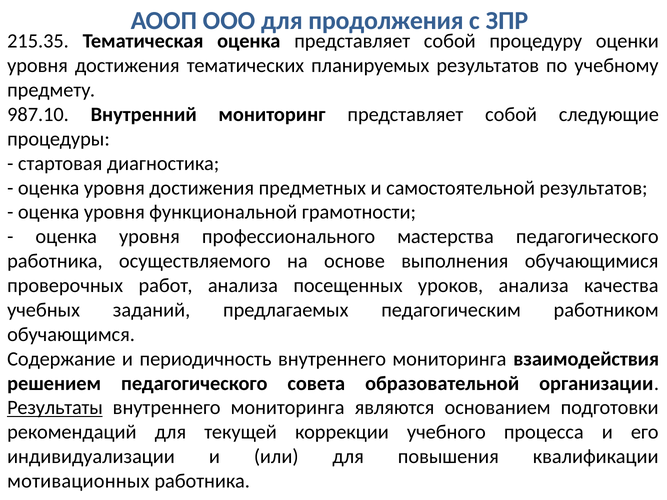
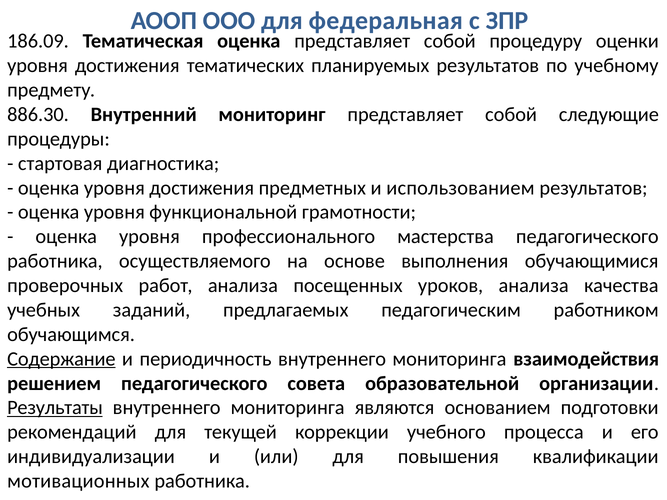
продолжения: продолжения -> федеральная (386, 21)
215.35: 215.35 -> 186.09 (38, 41)
987.10: 987.10 -> 886.30 (38, 115)
самостоятельной: самостоятельной -> использованием (460, 188)
Содержание underline: none -> present (61, 359)
